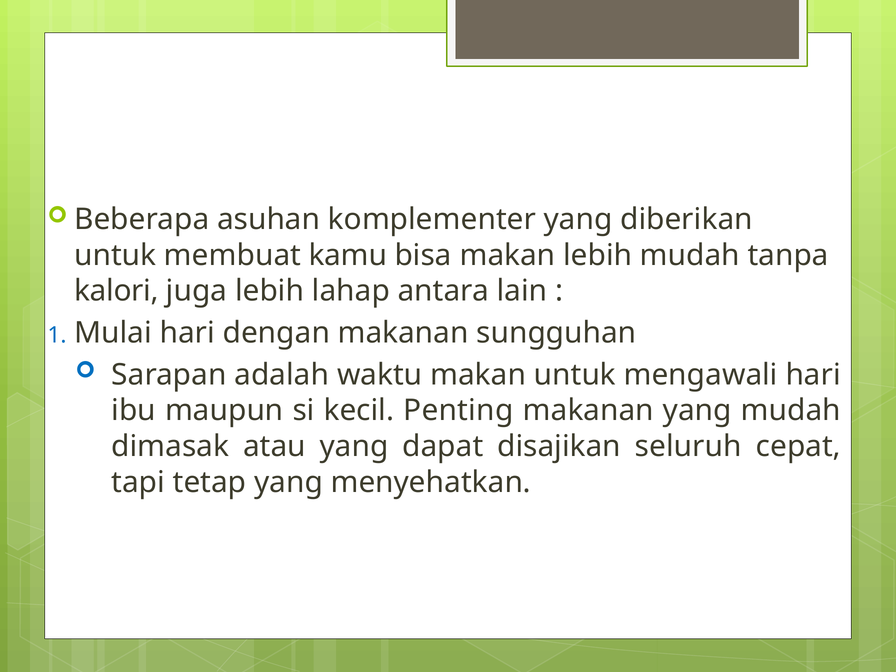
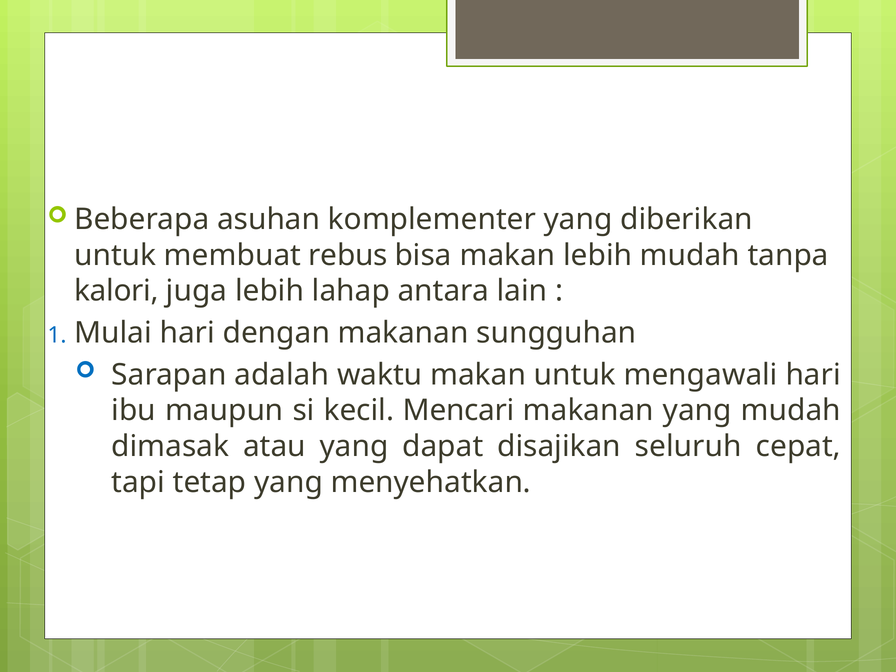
kamu: kamu -> rebus (348, 255)
Penting: Penting -> Mencari (459, 411)
